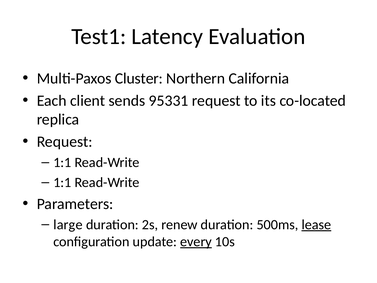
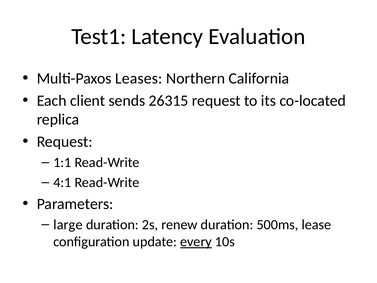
Cluster: Cluster -> Leases (139, 78)
95331: 95331 -> 26315 (169, 101)
1:1: 1:1 -> 4:1 (62, 182)
lease underline: present -> none (316, 224)
